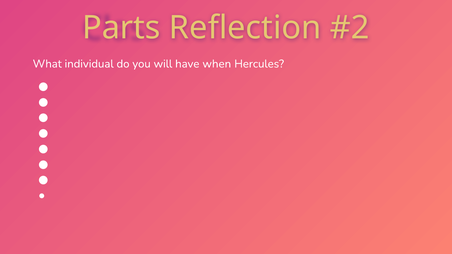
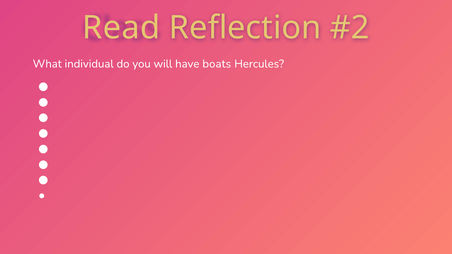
Parts: Parts -> Read (121, 28)
when: when -> boats (217, 64)
